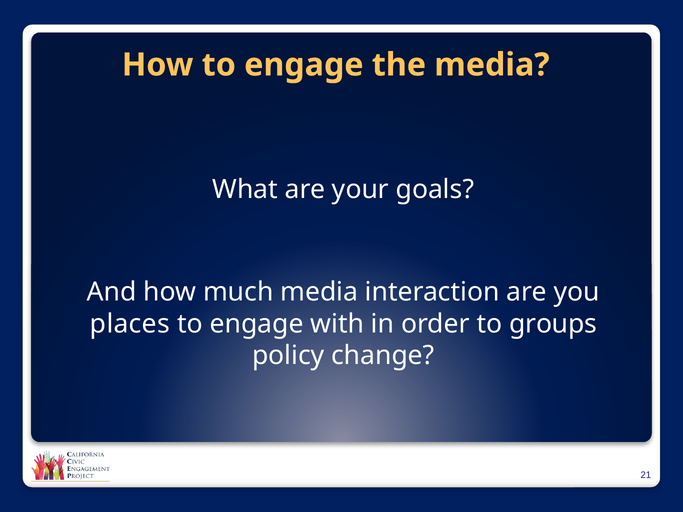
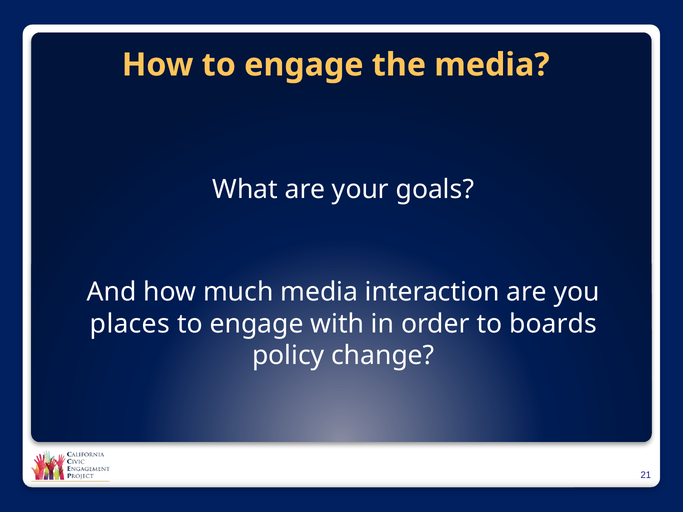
groups: groups -> boards (553, 324)
